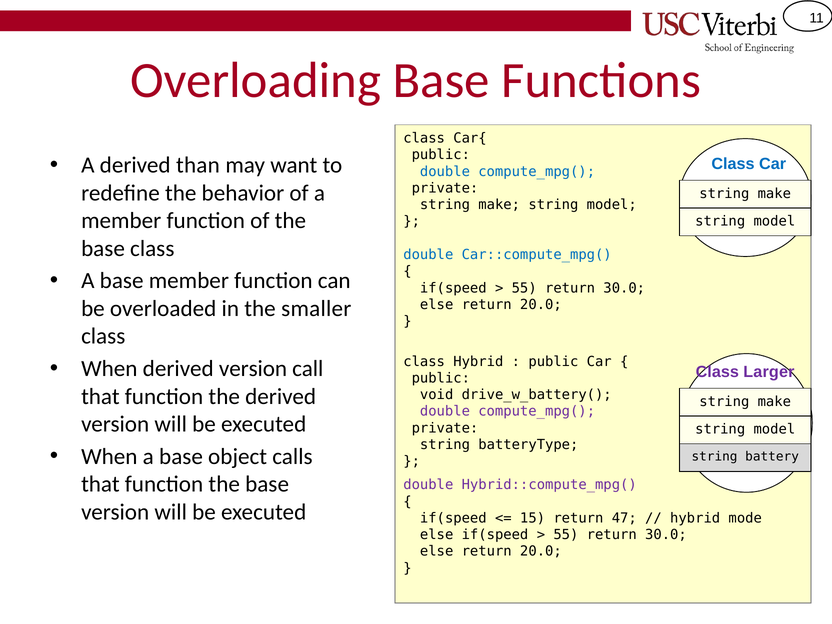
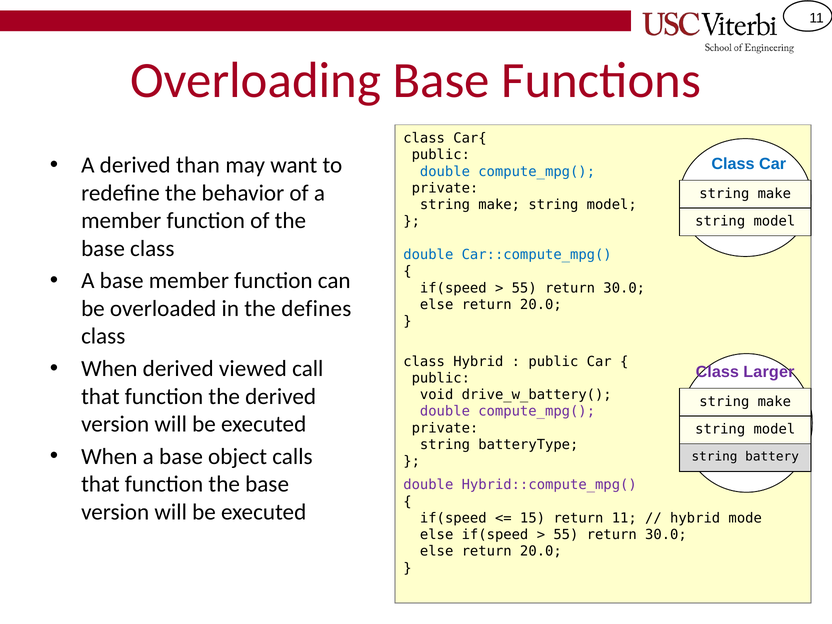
smaller: smaller -> defines (316, 309)
When derived version: version -> viewed (253, 369)
return 47: 47 -> 11 (624, 518)
